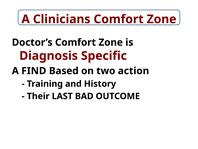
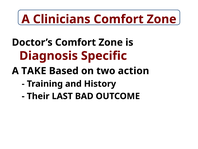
FIND: FIND -> TAKE (34, 71)
